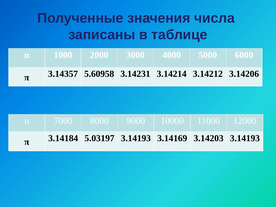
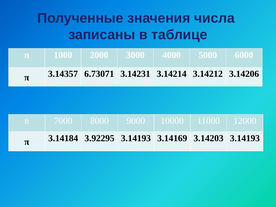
5.60958: 5.60958 -> 6.73071 (99, 74)
5.03197: 5.03197 -> 3.92295 (100, 138)
